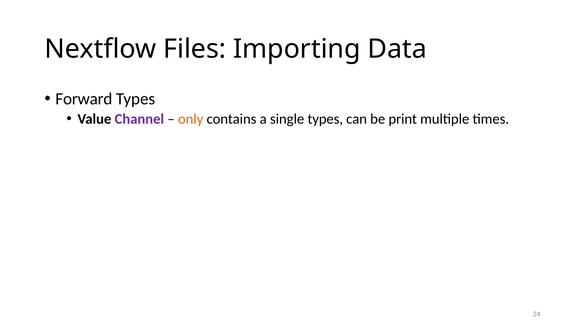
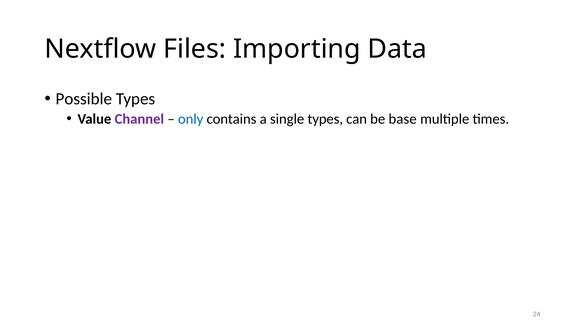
Forward: Forward -> Possible (84, 99)
only colour: orange -> blue (191, 119)
print: print -> base (403, 119)
